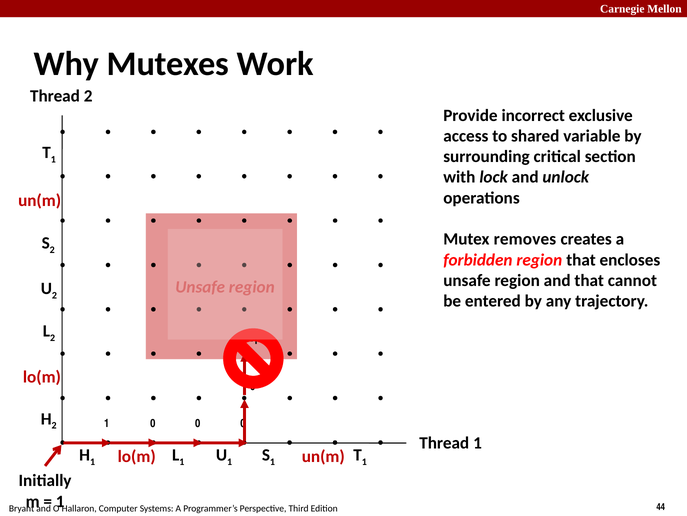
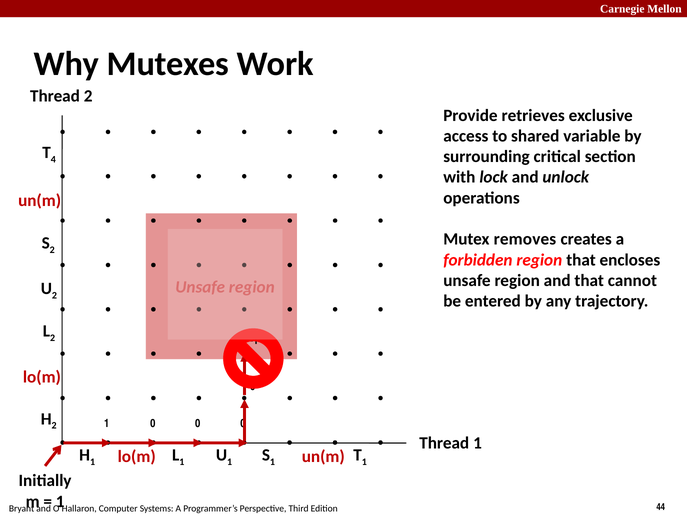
incorrect: incorrect -> retrieves (533, 115)
1: 1 -> 4 (53, 159)
